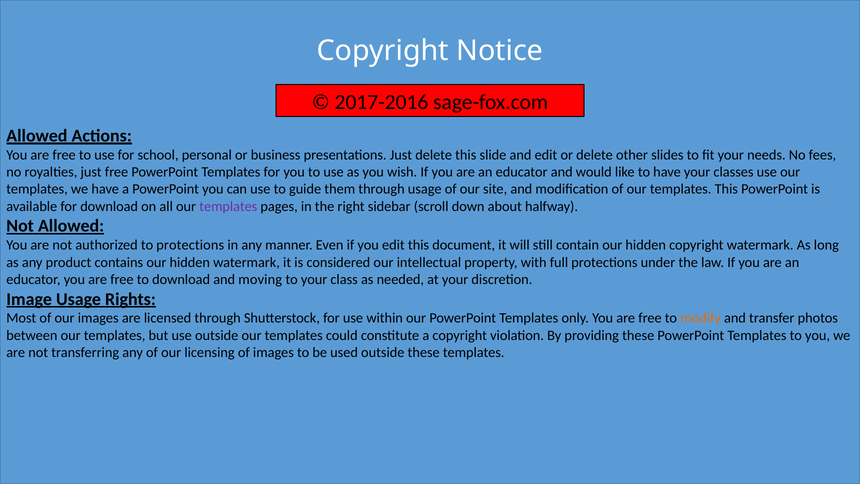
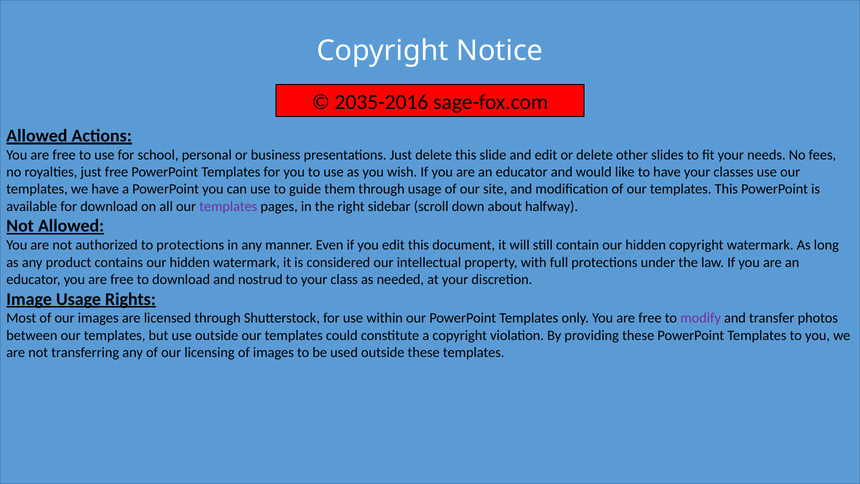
2017-2016: 2017-2016 -> 2035-2016 (381, 102)
moving: moving -> nostrud (260, 279)
modify colour: orange -> purple (701, 318)
